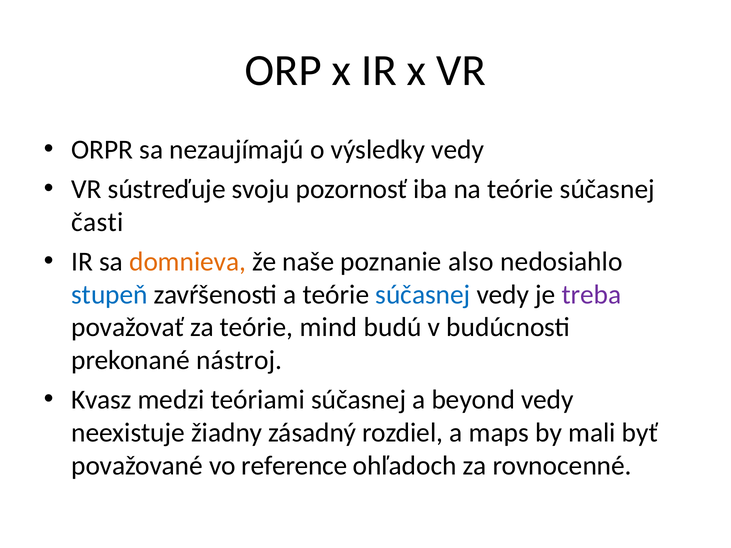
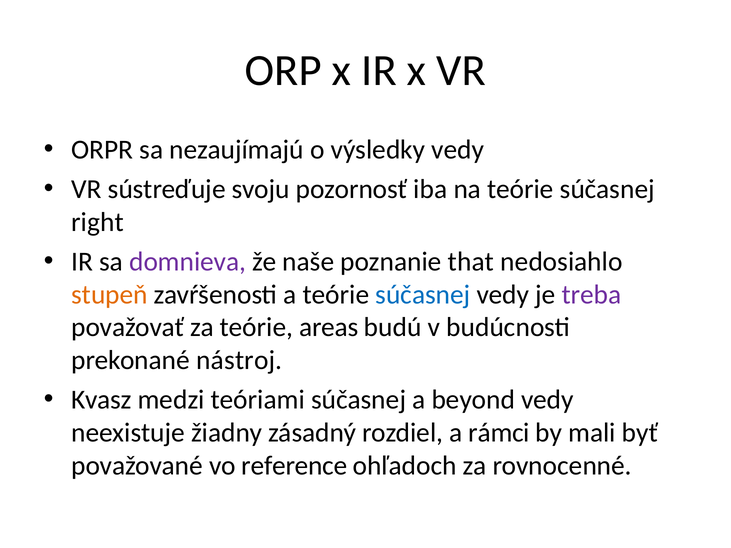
časti: časti -> right (98, 222)
domnieva colour: orange -> purple (188, 262)
also: also -> that (471, 262)
stupeň colour: blue -> orange (110, 295)
mind: mind -> areas (329, 328)
maps: maps -> rámci (499, 433)
